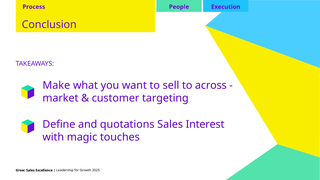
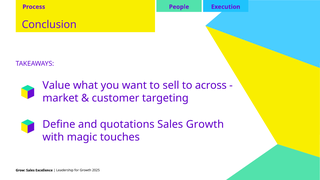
Make: Make -> Value (56, 85)
Sales Interest: Interest -> Growth (205, 124)
